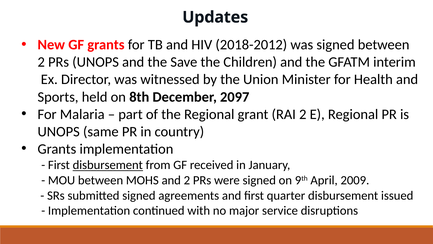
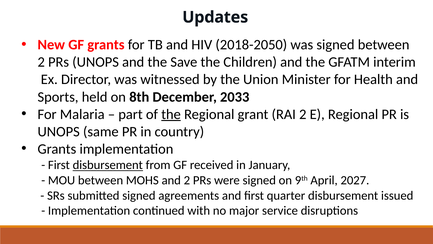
2018-2012: 2018-2012 -> 2018-2050 (251, 45)
2097: 2097 -> 2033 (235, 97)
the underline: none -> present (171, 114)
2009: 2009 -> 2027 (355, 180)
